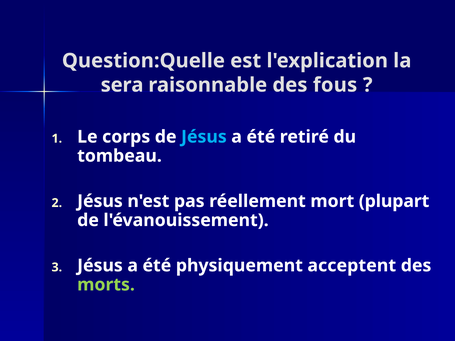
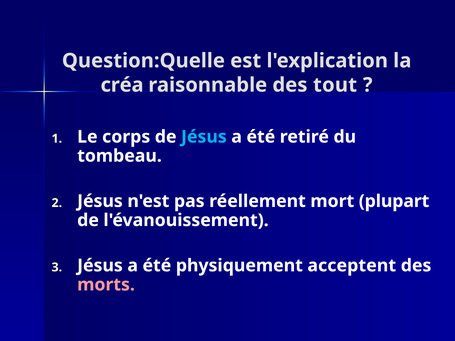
sera: sera -> créa (122, 85)
fous: fous -> tout (335, 85)
morts colour: light green -> pink (106, 285)
